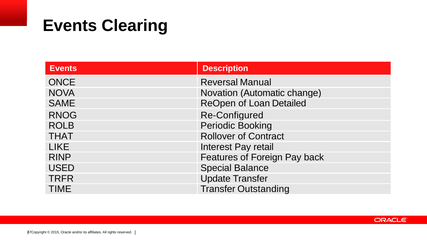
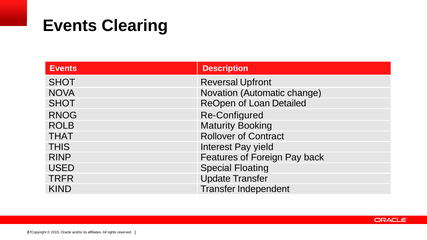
ONCE: ONCE -> SHOT (62, 82)
Manual: Manual -> Upfront (256, 82)
SAME: SAME -> SHOT (62, 104)
Periodic: Periodic -> Maturity (218, 126)
LIKE: LIKE -> THIS (59, 147)
retail: retail -> yield (264, 147)
Balance: Balance -> Floating (251, 168)
TIME: TIME -> KIND (60, 189)
Outstanding: Outstanding -> Independent (264, 189)
